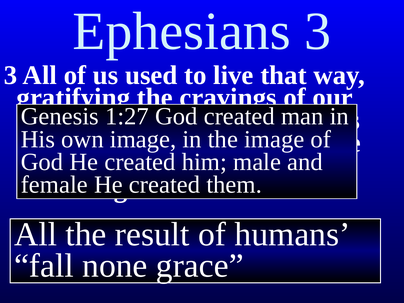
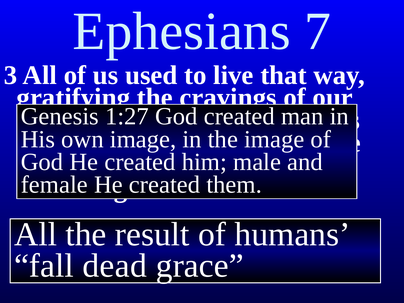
Ephesians 3: 3 -> 7 (318, 31)
none: none -> dead (115, 266)
